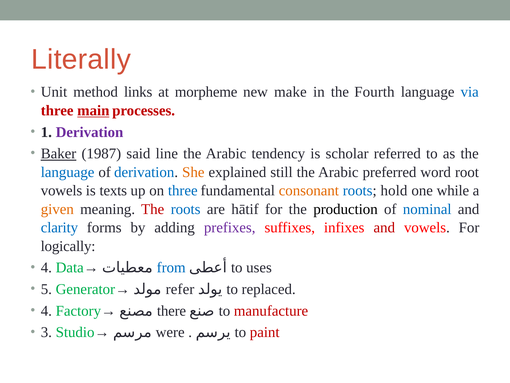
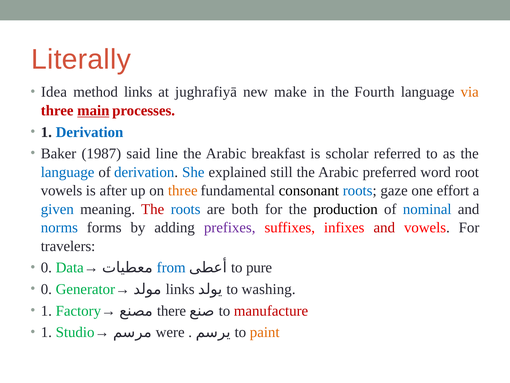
Unit: Unit -> Idea (54, 92)
morpheme: morpheme -> jughrafiyā (206, 92)
via colour: blue -> orange (470, 92)
Derivation colour: purple -> blue (90, 132)
Baker underline: present -> none (59, 153)
tendency: tendency -> breakfast (278, 153)
She colour: orange -> blue (193, 172)
texts: texts -> after (113, 190)
three colour: blue -> orange (183, 190)
consonant colour: orange -> black (309, 190)
hold: hold -> gaze (394, 190)
while: while -> effort (453, 190)
given colour: orange -> blue (57, 209)
hātif: hātif -> both (245, 209)
clarity: clarity -> norms (59, 227)
logically: logically -> travelers (68, 246)
4: 4 -> 0 (46, 267)
uses: uses -> pure (259, 267)
5: 5 -> 0 (46, 289)
refer: refer -> links (180, 289)
replaced: replaced -> washing (269, 289)
4: 4 -> 1 (46, 310)
3: 3 -> 1 (46, 332)
paint colour: red -> orange (265, 332)
